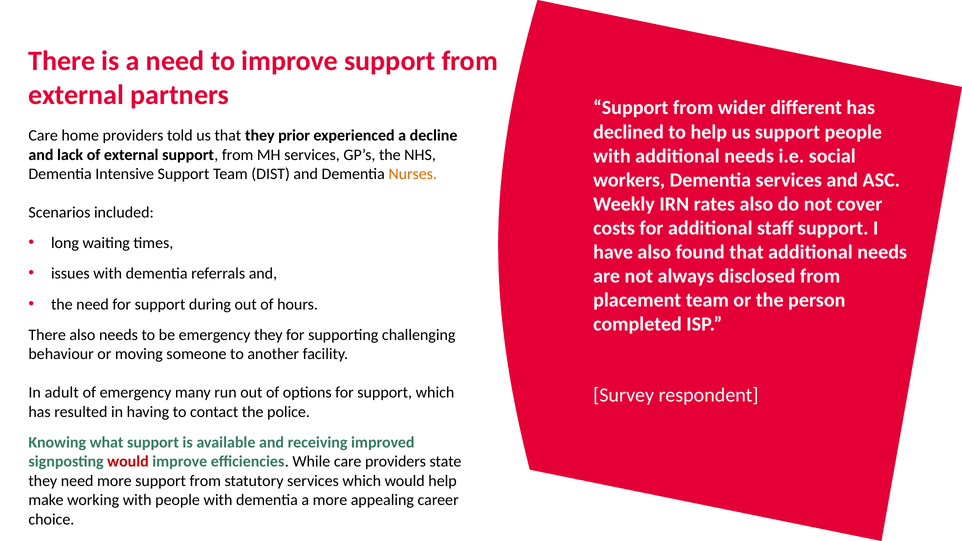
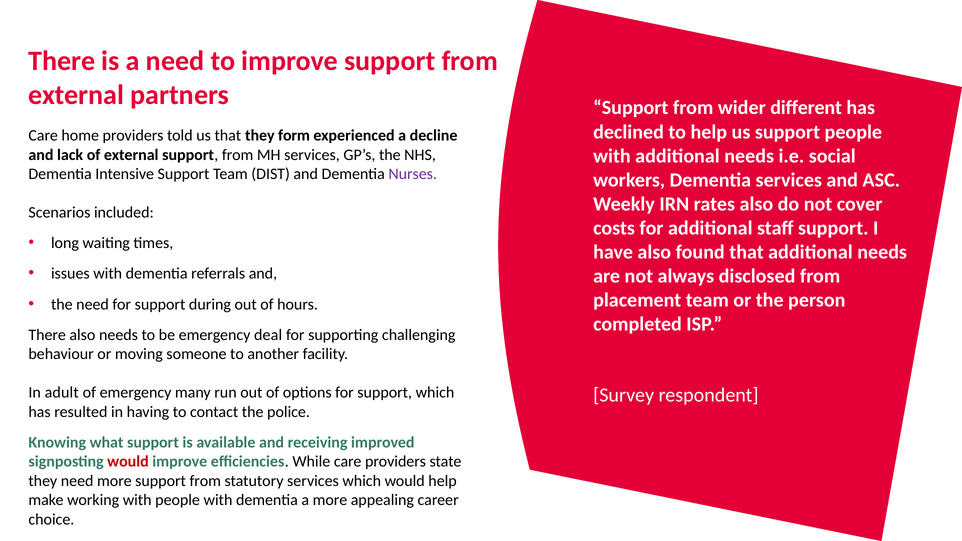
prior: prior -> form (294, 136)
Nurses colour: orange -> purple (413, 174)
emergency they: they -> deal (268, 335)
